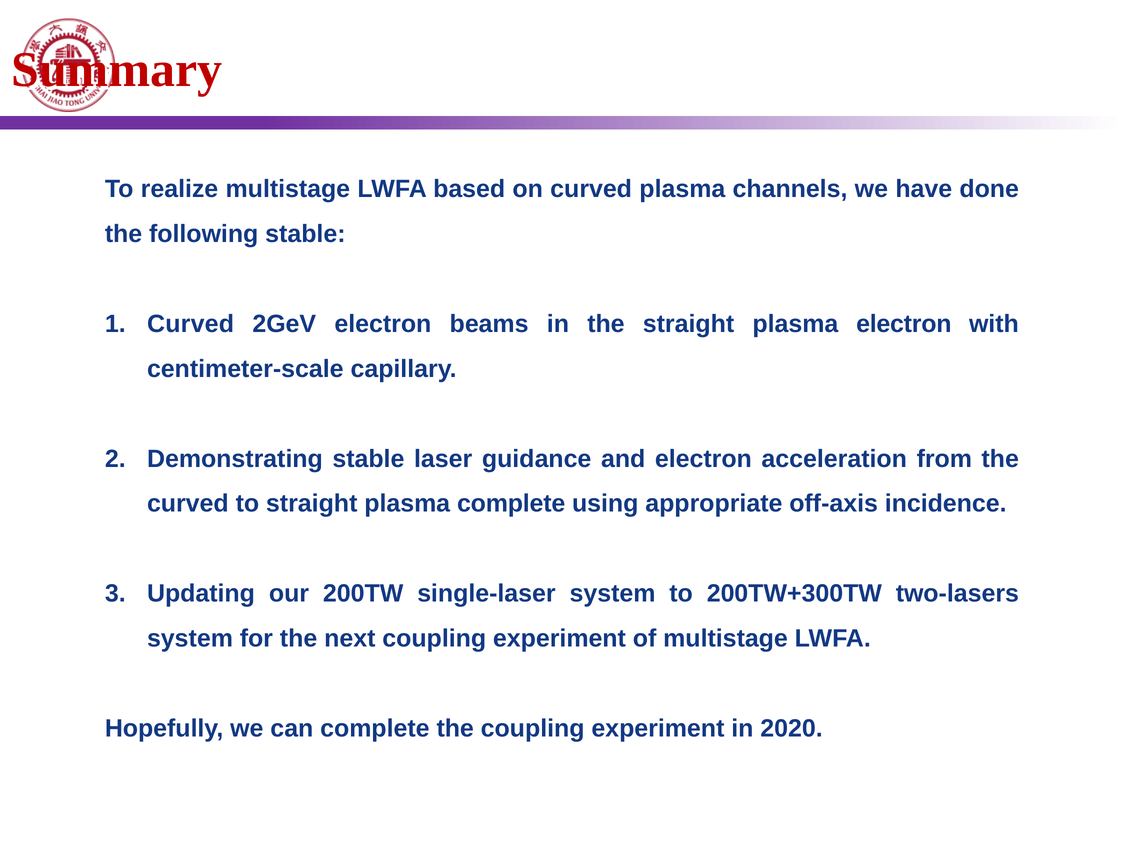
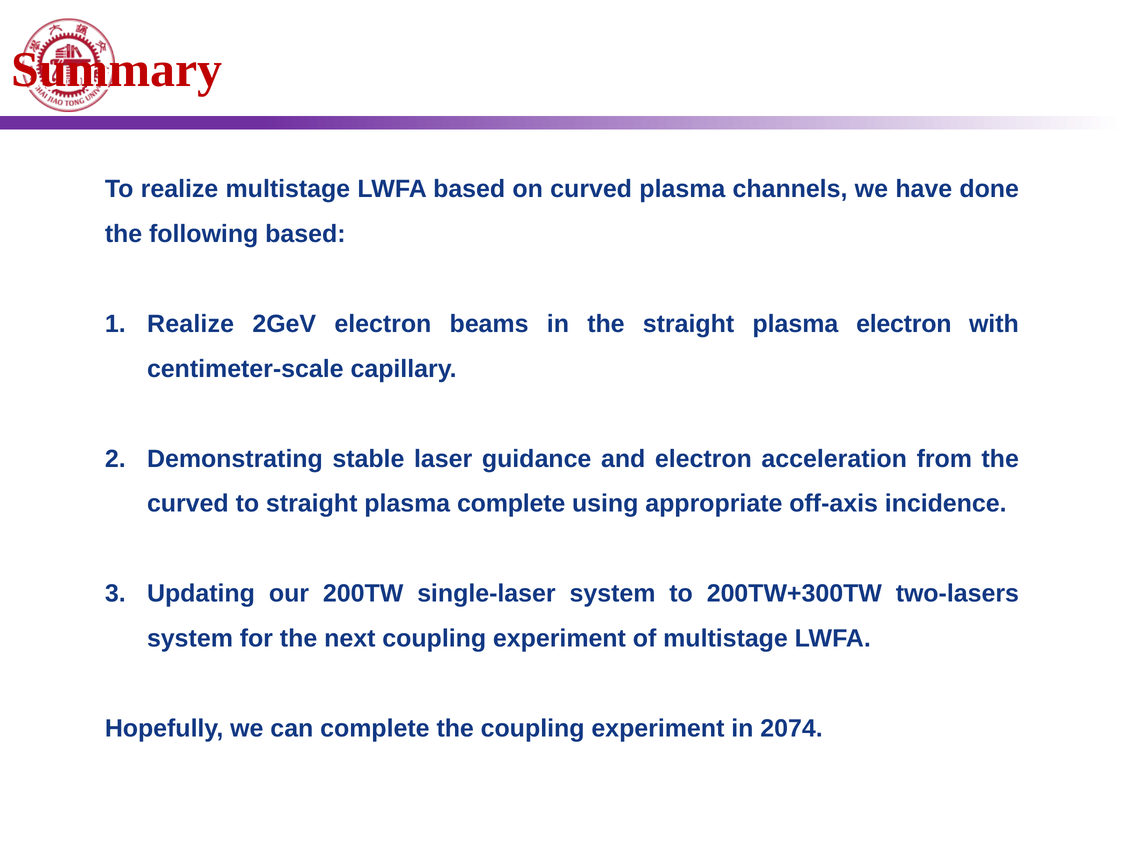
following stable: stable -> based (305, 234)
Curved: Curved -> Realize (191, 324)
2020: 2020 -> 2074 (792, 728)
